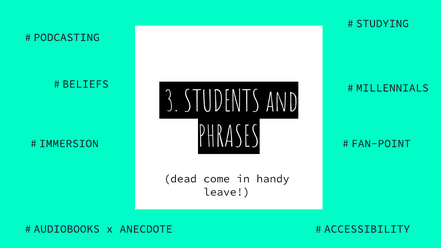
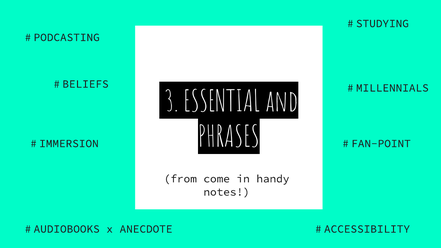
STUDENTS: STUDENTS -> ESSENTIAL (222, 102)
dead: dead -> from (180, 179)
leave: leave -> notes (227, 192)
